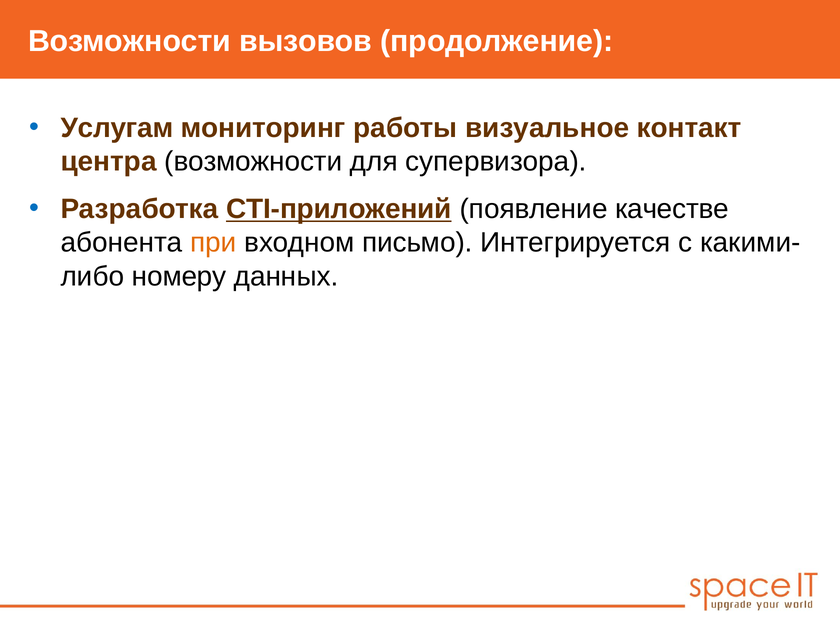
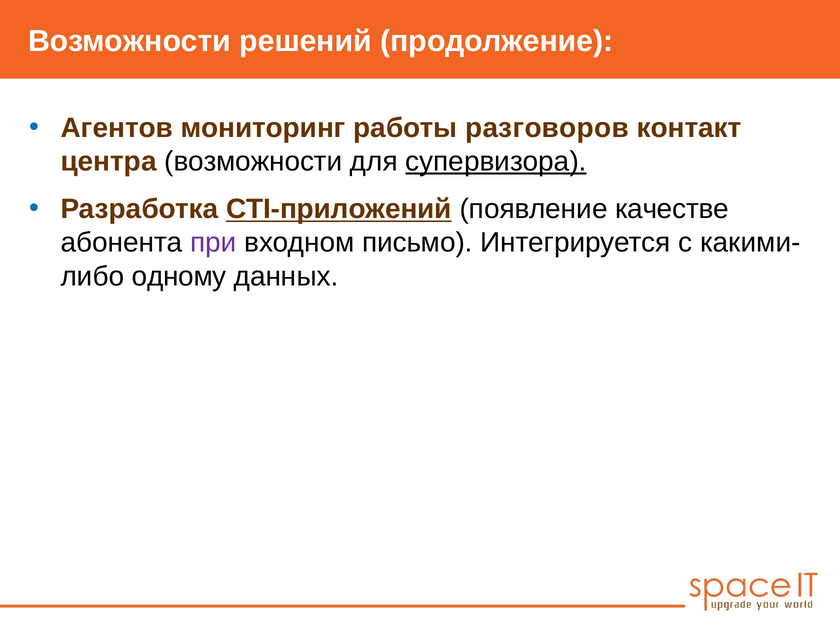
вызовов: вызовов -> решений (306, 41)
Услугам: Услугам -> Агентов (117, 128)
визуальное: визуальное -> разговоров (547, 128)
супервизора underline: none -> present (496, 162)
при colour: orange -> purple (213, 243)
номеру: номеру -> одному (179, 276)
